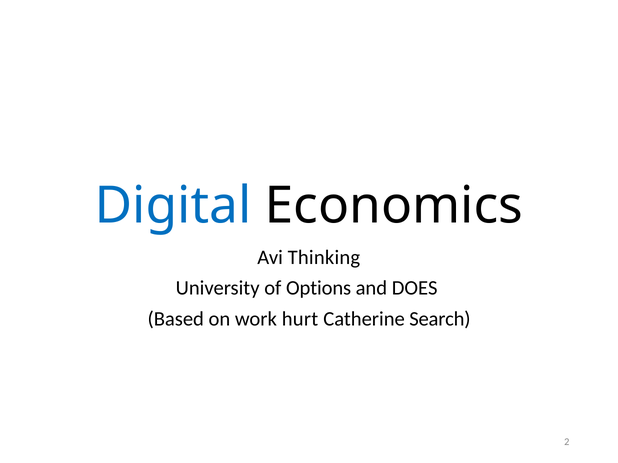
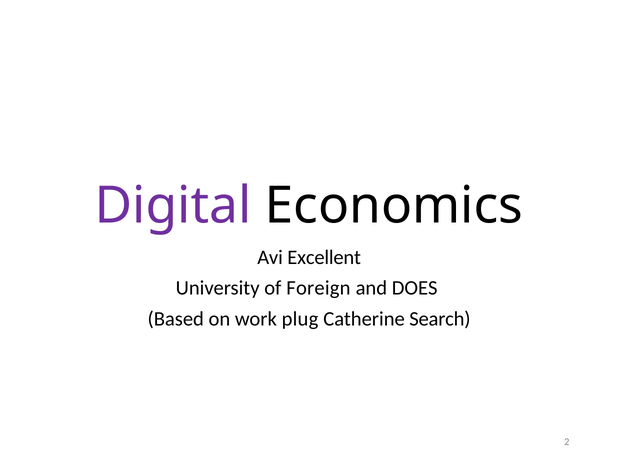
Digital colour: blue -> purple (173, 206)
Thinking: Thinking -> Excellent (324, 258)
Options: Options -> Foreign (318, 288)
hurt: hurt -> plug (300, 319)
